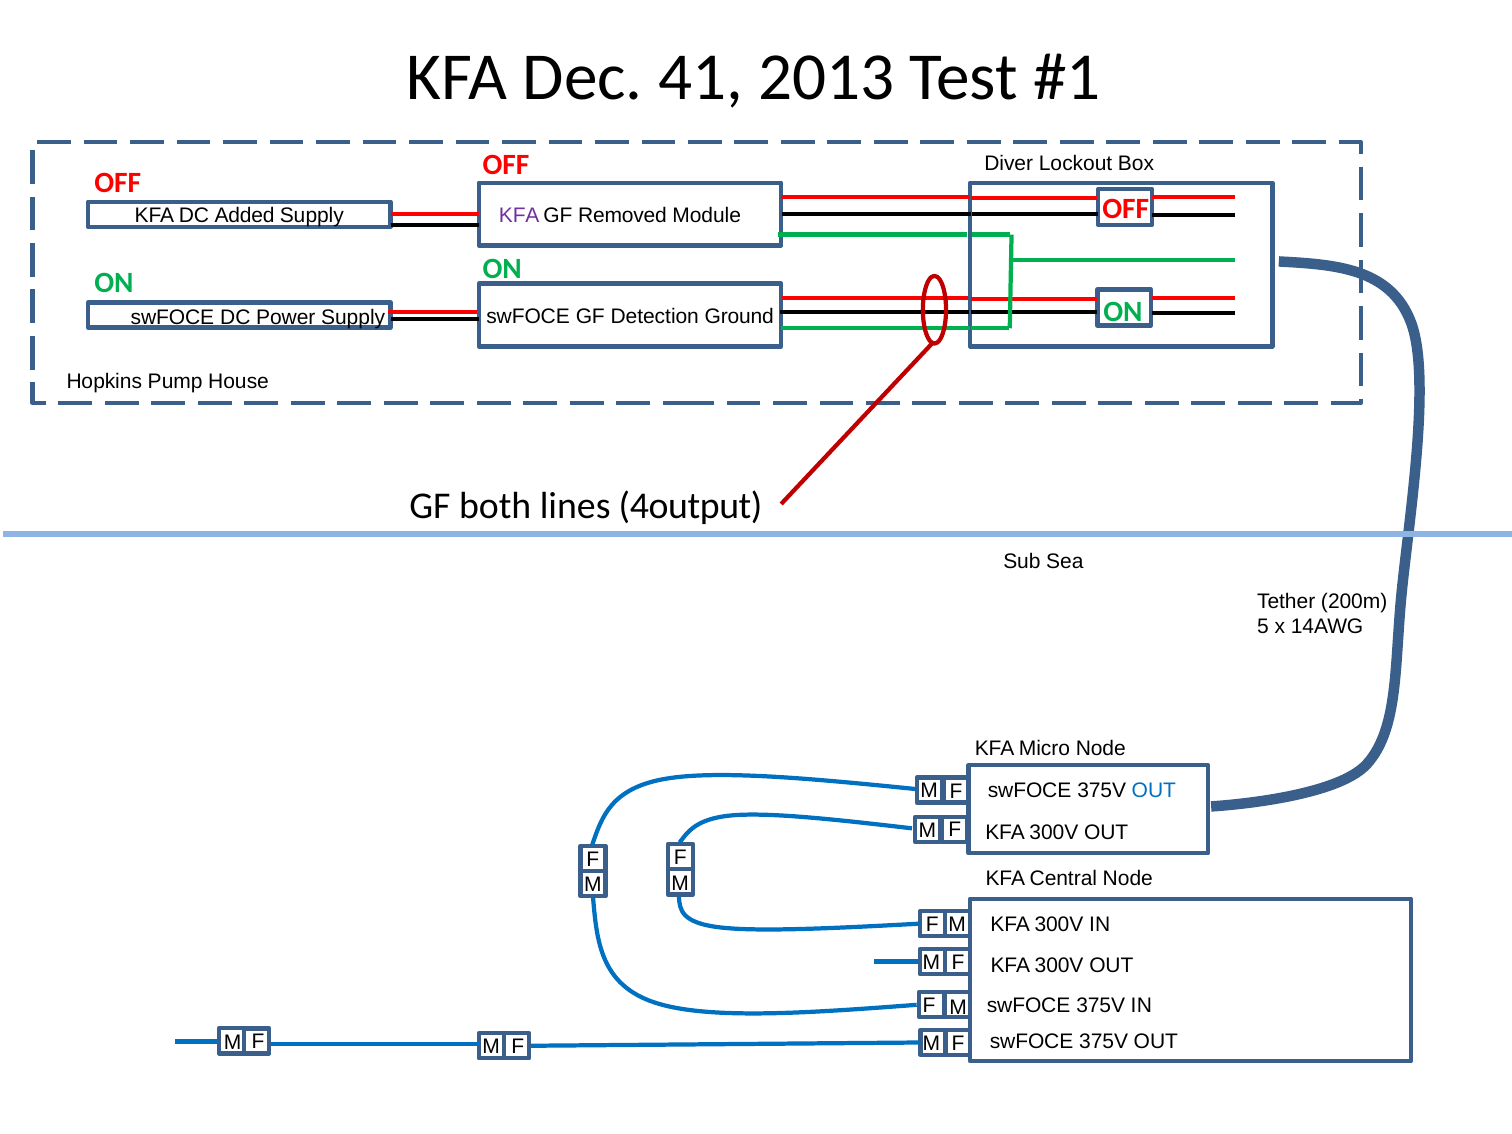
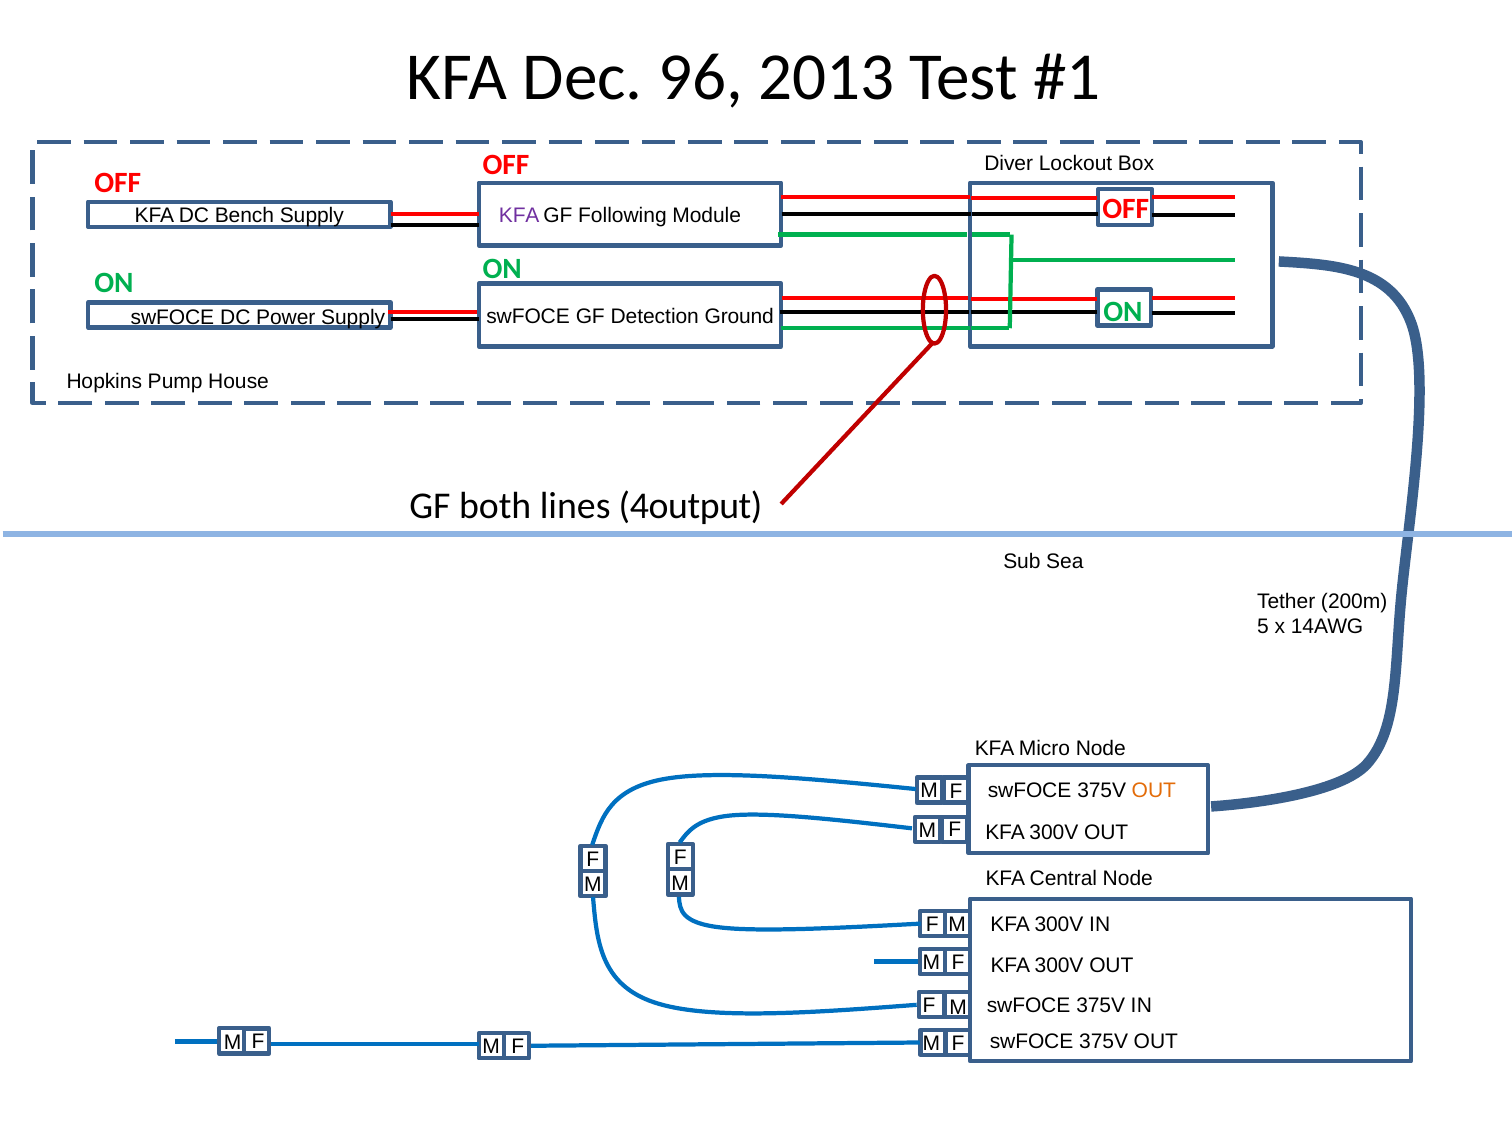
41: 41 -> 96 (701, 78)
Added: Added -> Bench (244, 215)
Removed: Removed -> Following (622, 215)
OUT colour: blue -> orange (1154, 790)
